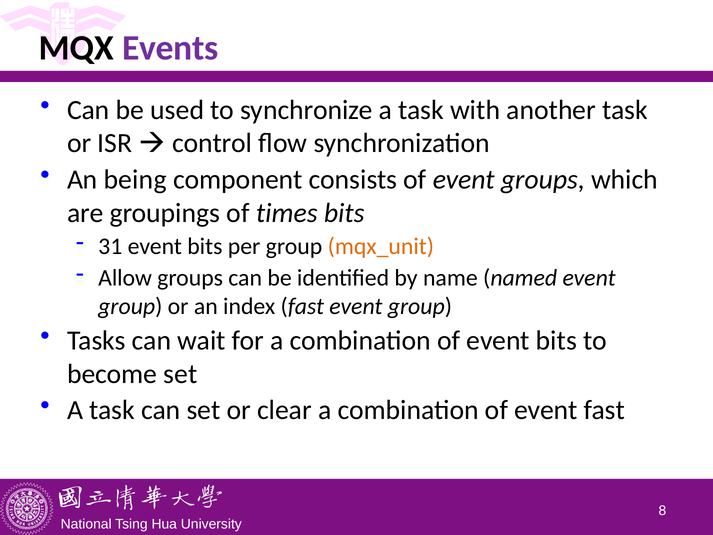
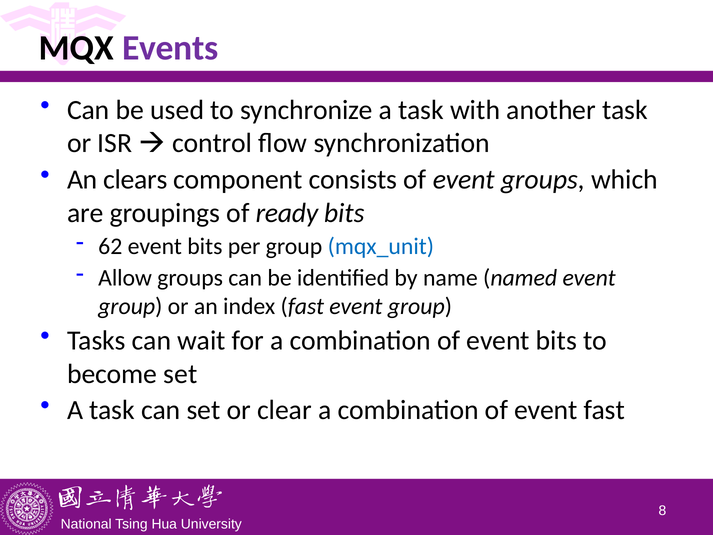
being: being -> clears (135, 179)
times: times -> ready (287, 213)
31: 31 -> 62 (110, 246)
mqx_unit colour: orange -> blue (381, 246)
